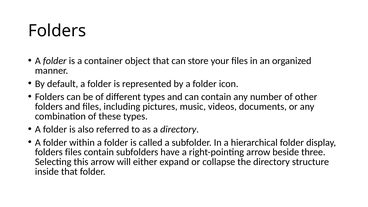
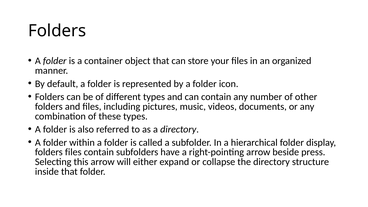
three: three -> press (313, 152)
